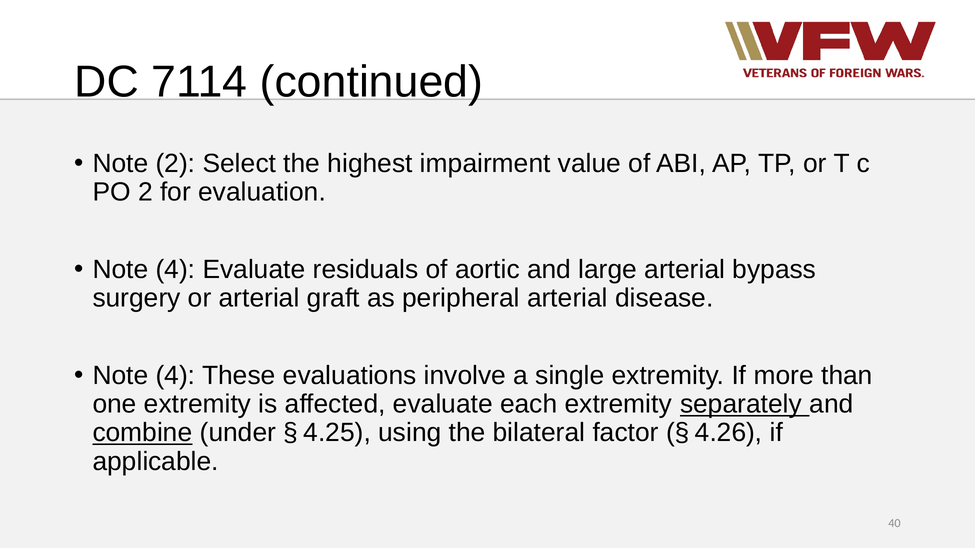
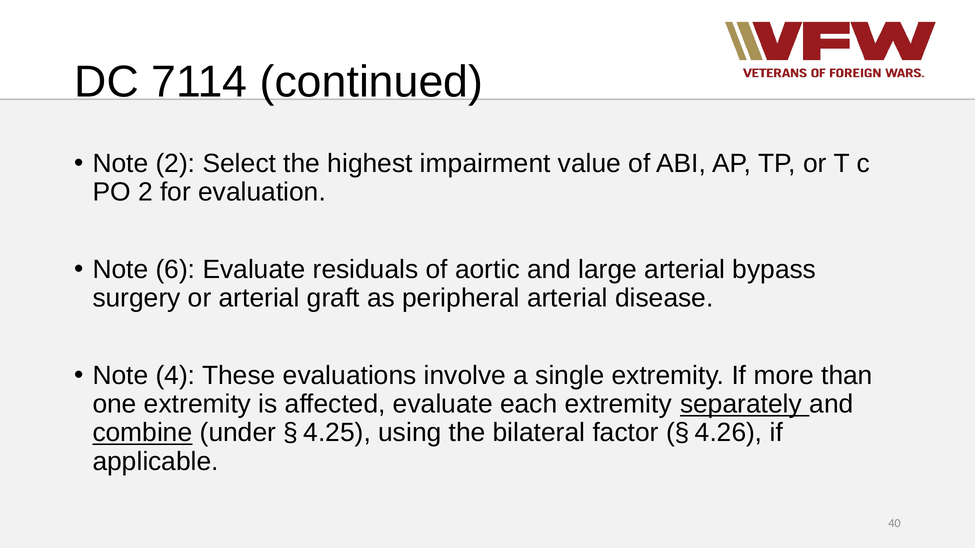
4: 4 -> 6 (175, 270)
